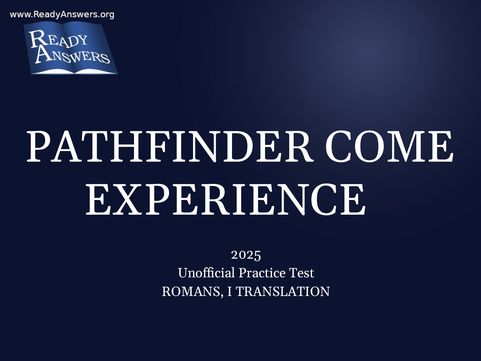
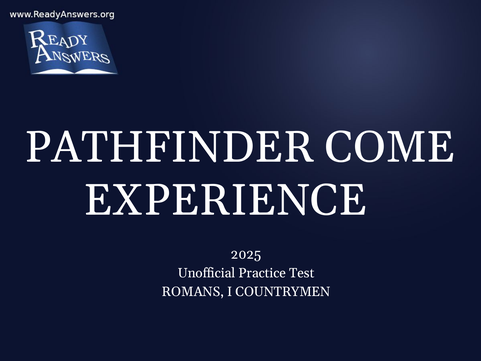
TRANSLATION: TRANSLATION -> COUNTRYMEN (283, 292)
